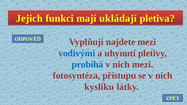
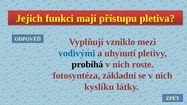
ukládají: ukládají -> přístupu (118, 18)
najdete: najdete -> vzniklo (121, 42)
probíhá colour: blue -> black (87, 65)
nich mezi: mezi -> roste (143, 65)
přístupu: přístupu -> základní (119, 76)
